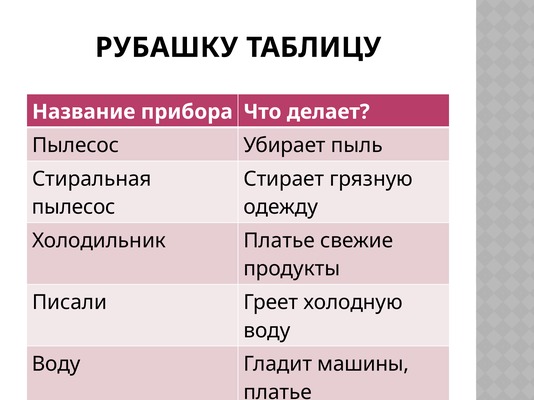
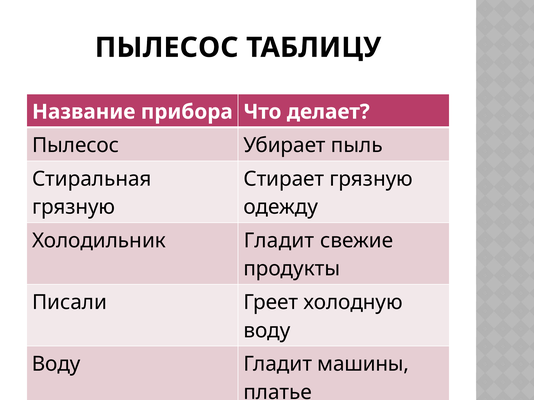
РУБАШКУ: РУБАШКУ -> ПЫЛЕСОС (167, 48)
пылесос: пылесос -> грязную (74, 207)
Холодильник Платье: Платье -> Гладит (279, 241)
